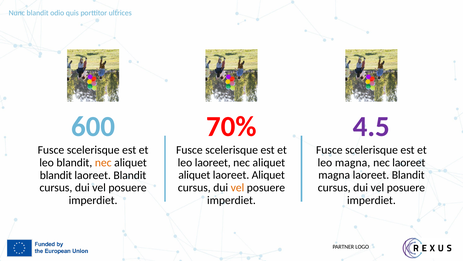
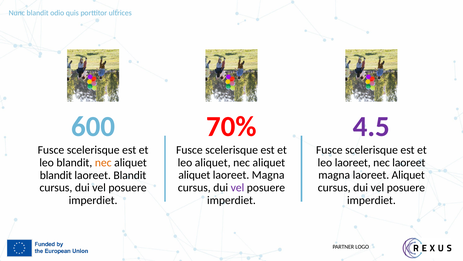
leo laoreet: laoreet -> aliquet (213, 162)
leo magna: magna -> laoreet (353, 162)
Aliquet: Aliquet -> Magna (268, 175)
magna laoreet Blandit: Blandit -> Aliquet (408, 175)
vel colour: orange -> purple (237, 187)
